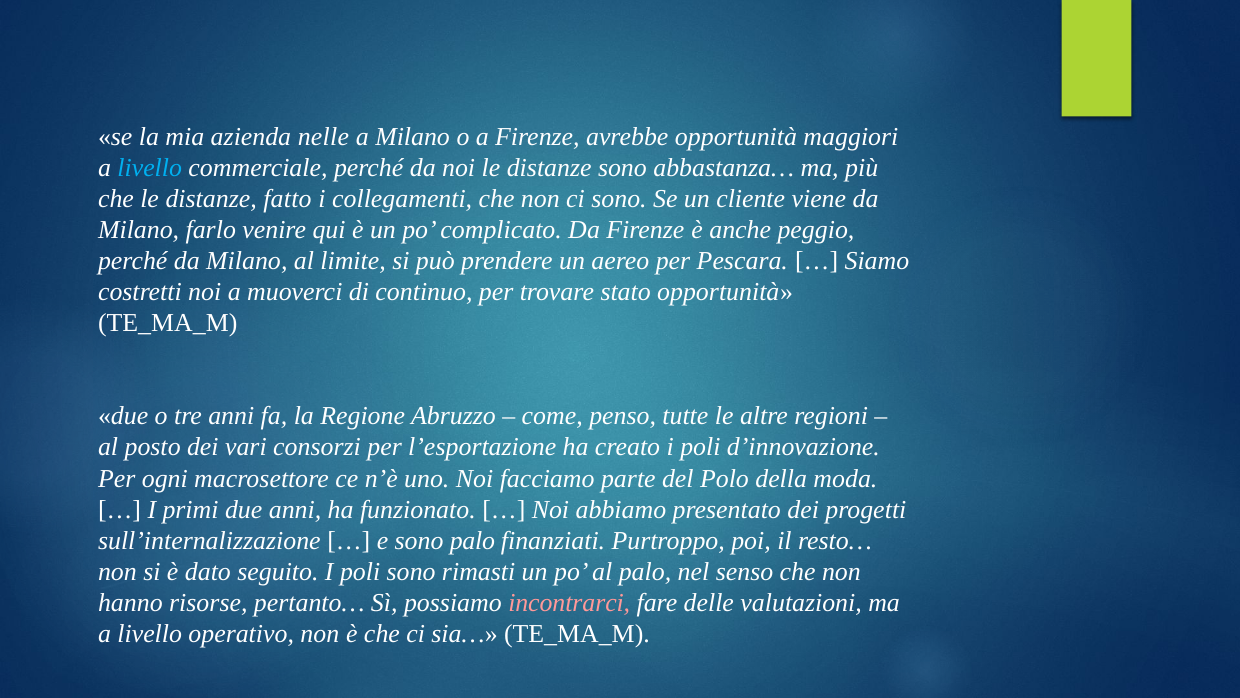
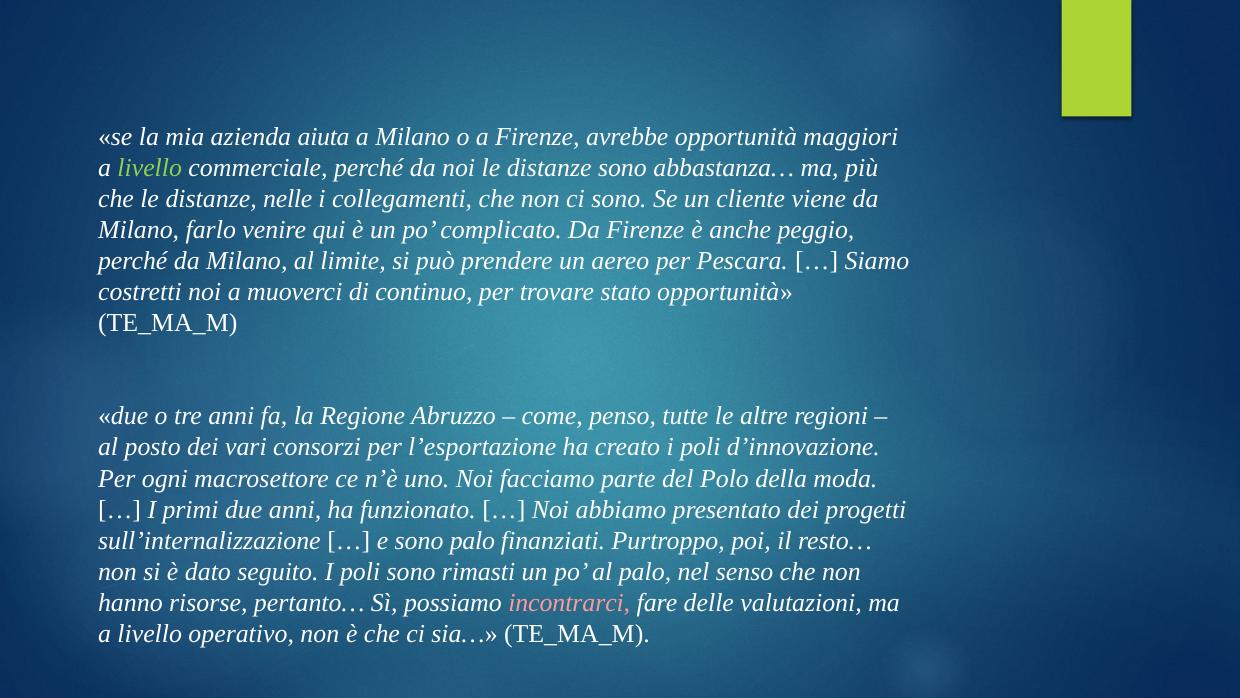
nelle: nelle -> aiuta (324, 137)
livello colour: light blue -> light green (150, 168)
fatto: fatto -> nelle (288, 199)
